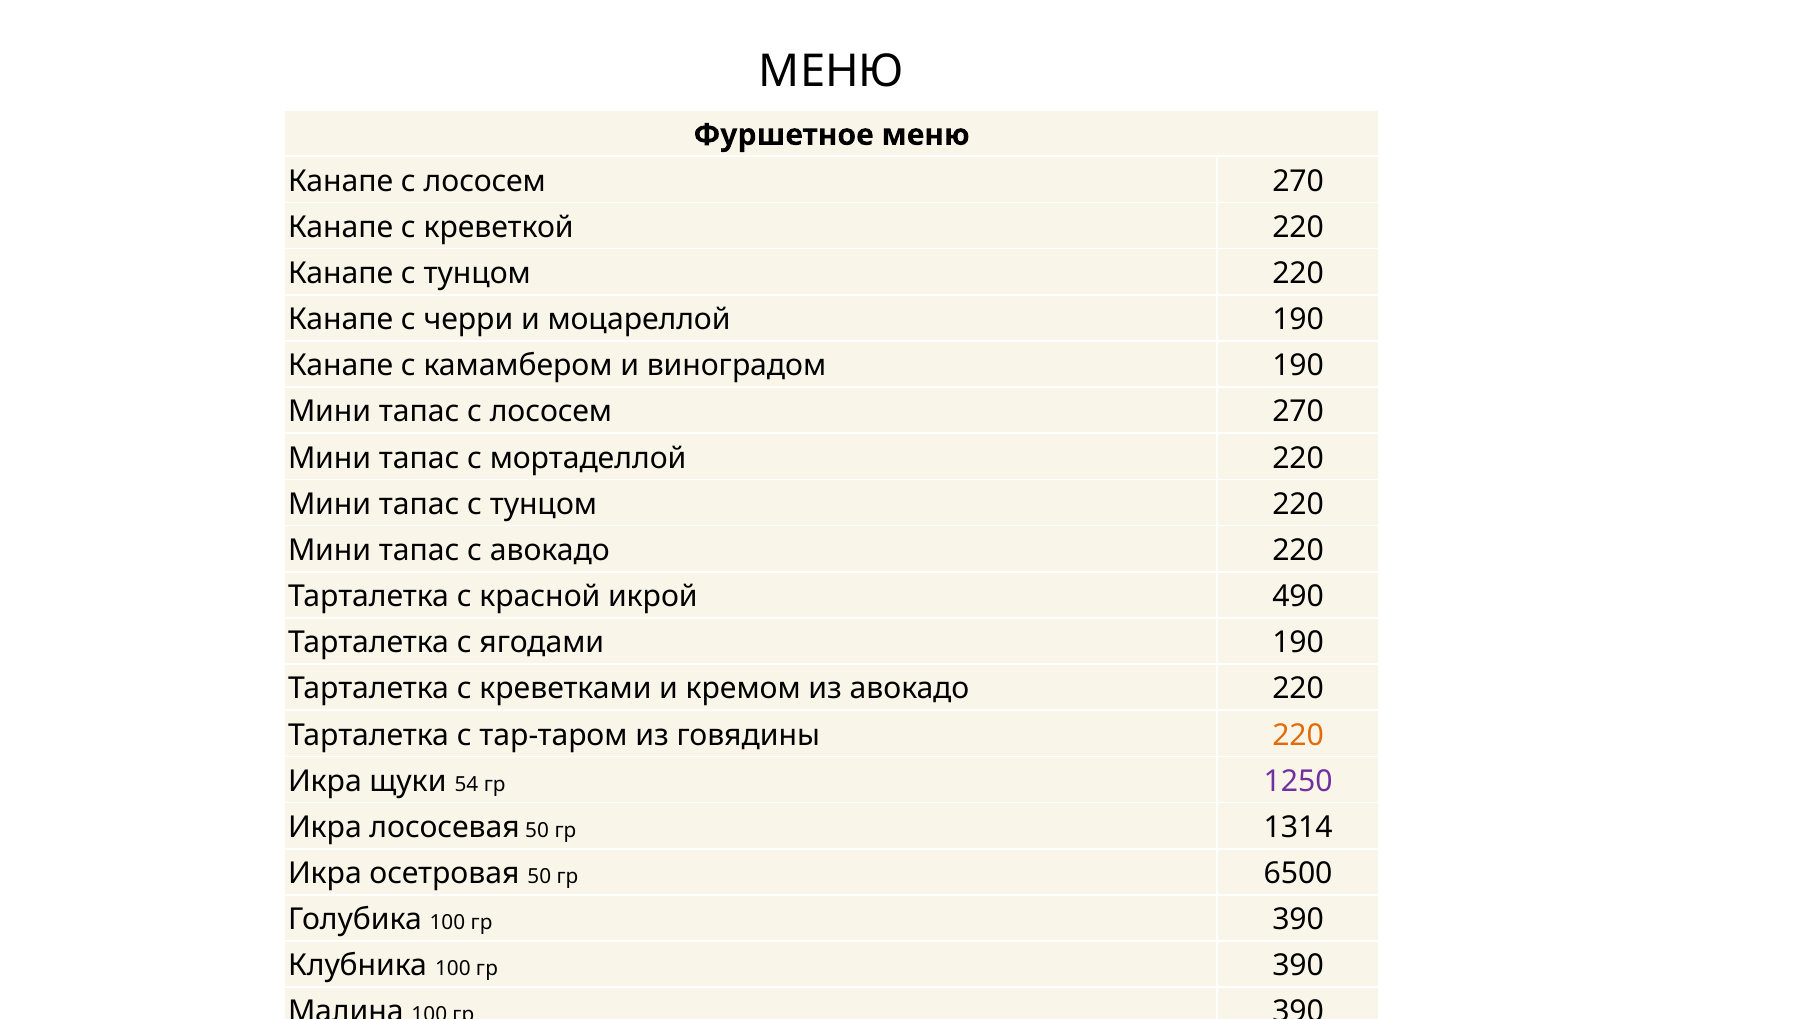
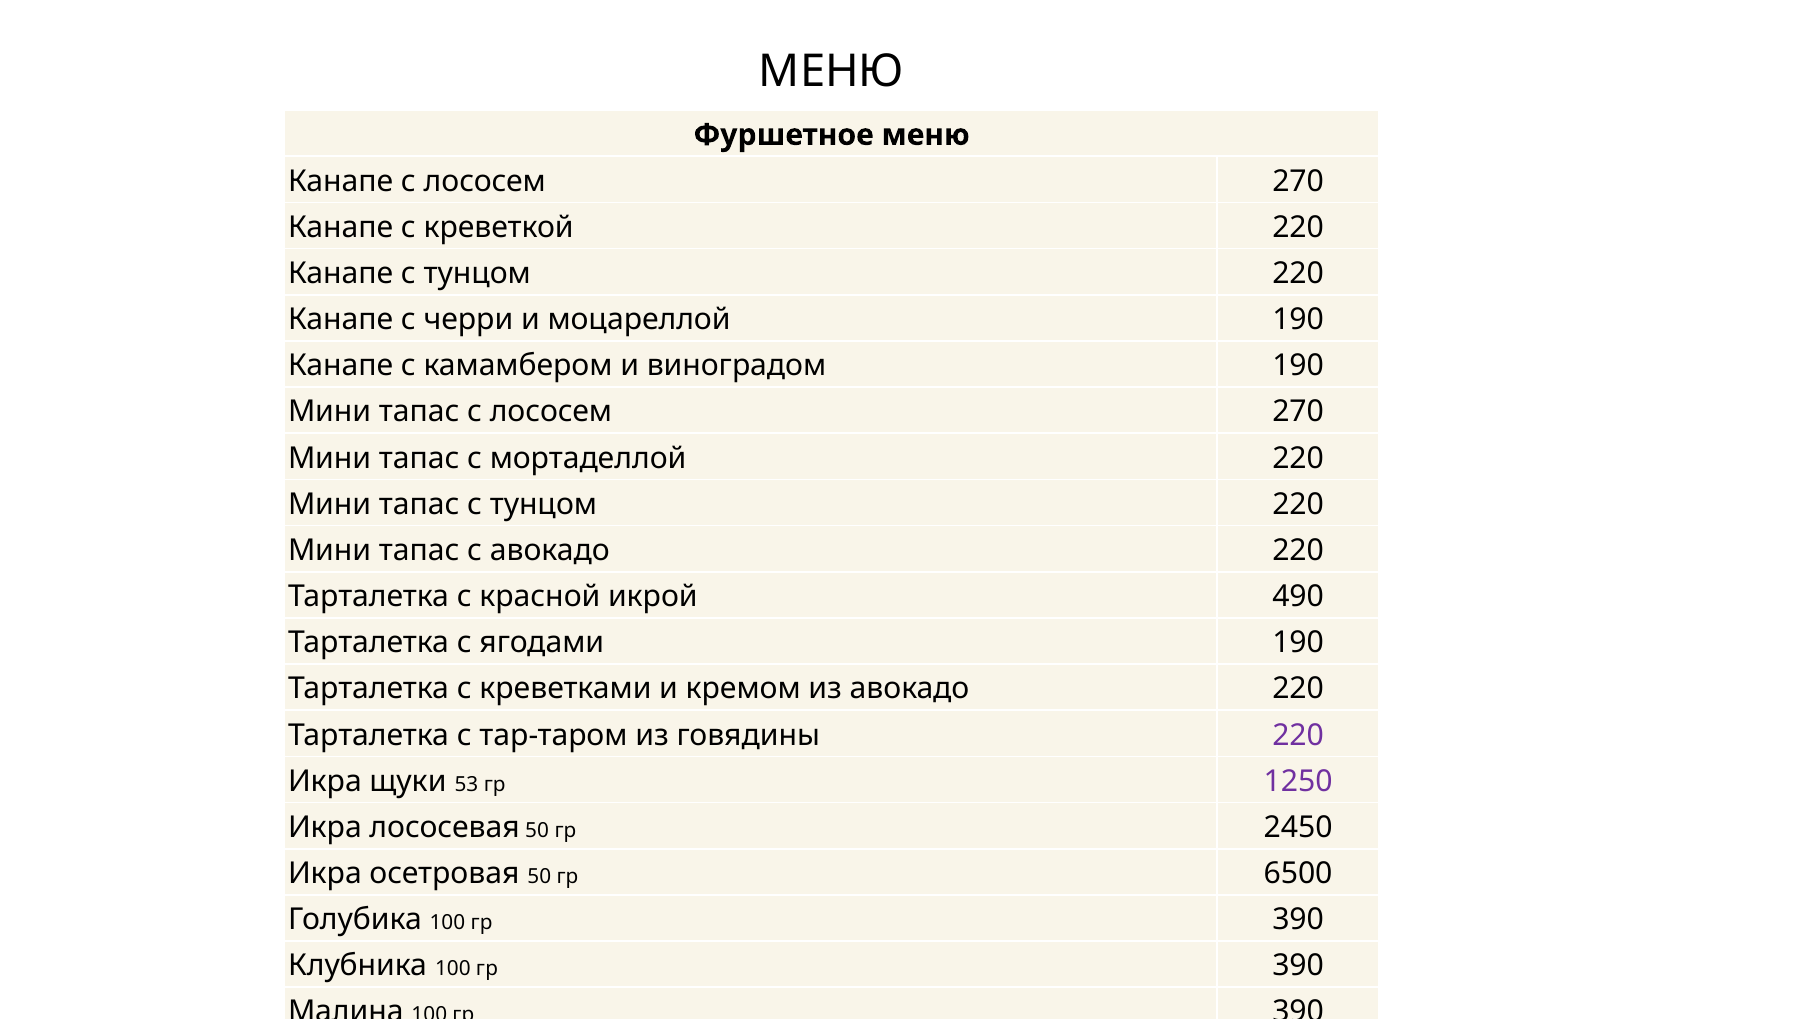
220 colour: orange -> purple (1298, 735)
54: 54 -> 53 (466, 785)
1314: 1314 -> 2450 (1298, 828)
